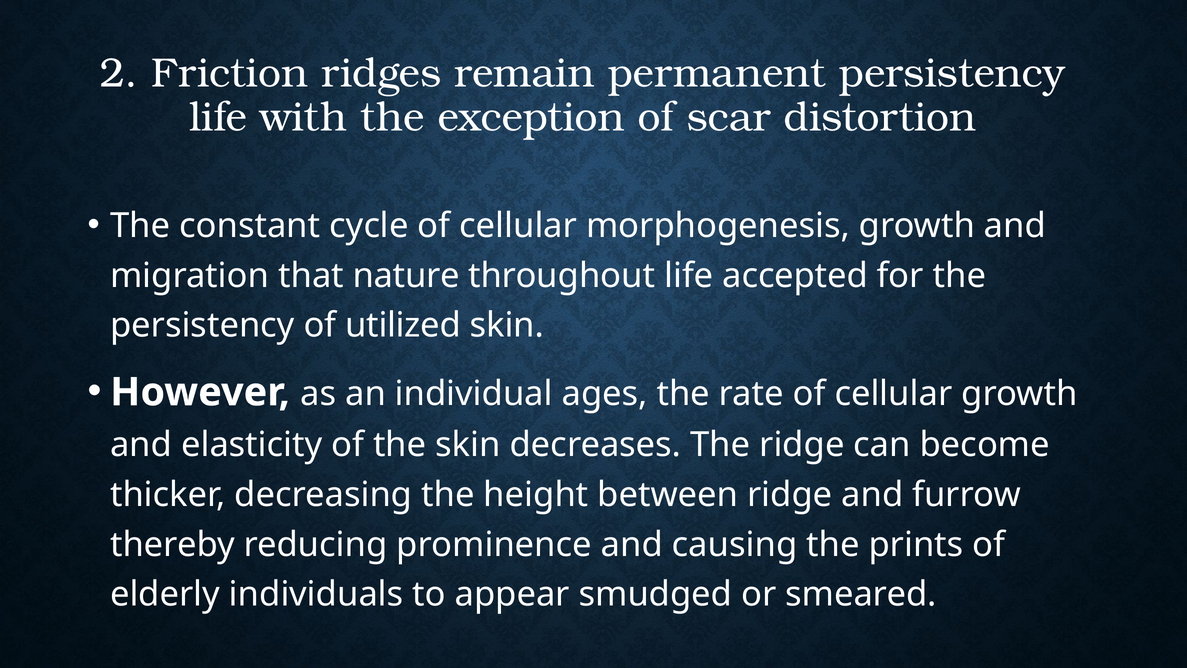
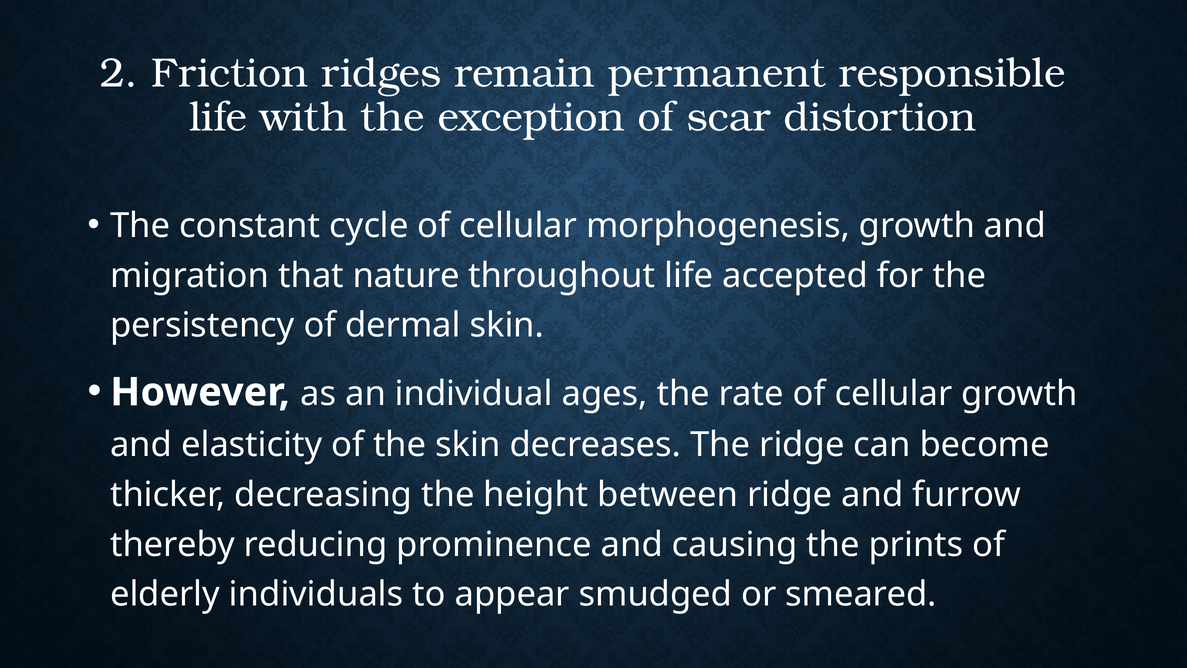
permanent persistency: persistency -> responsible (952, 73)
utilized: utilized -> dermal (403, 325)
